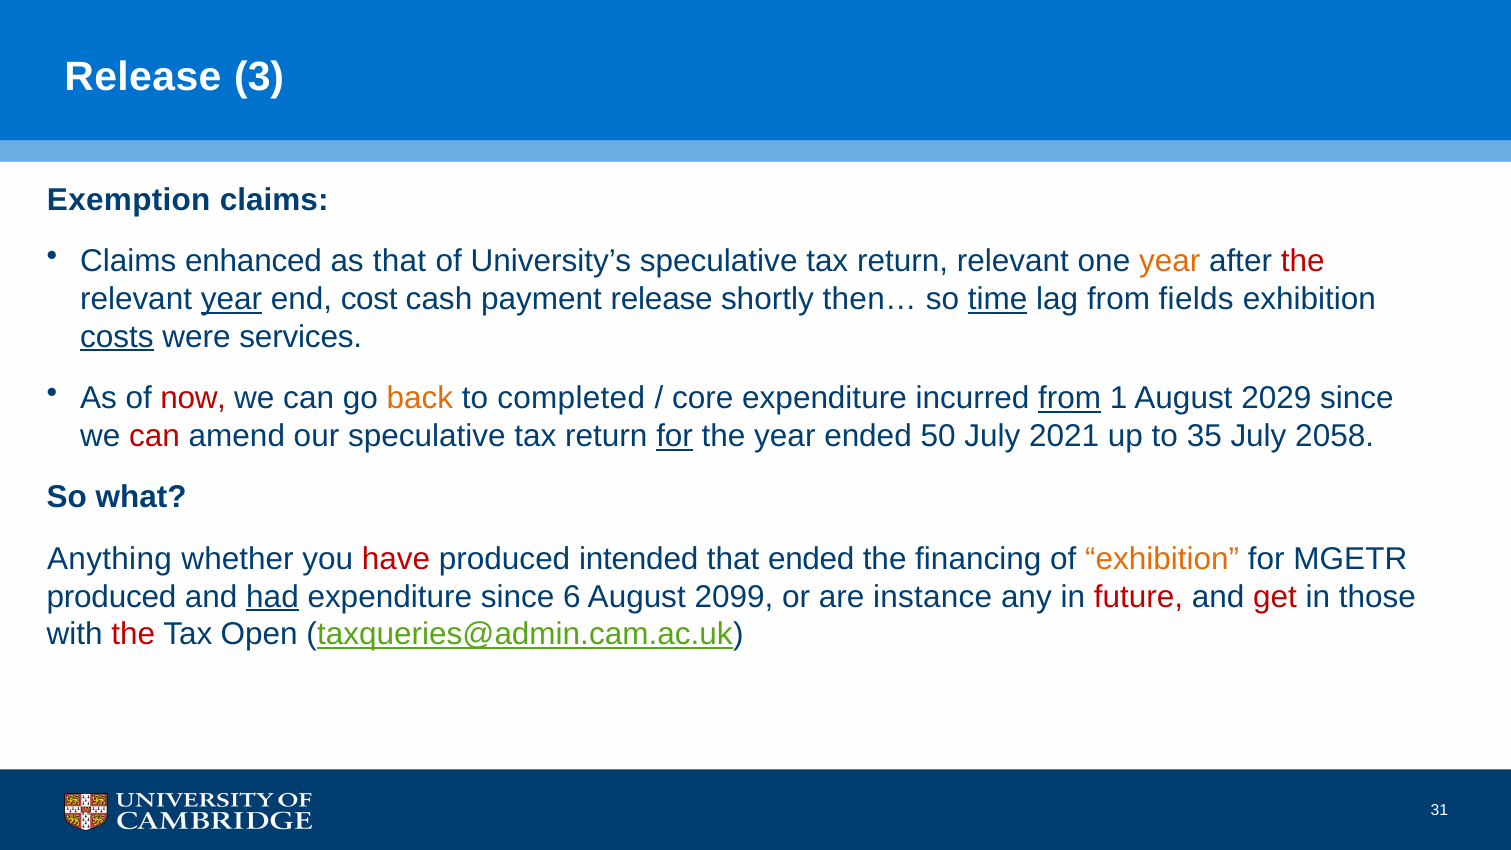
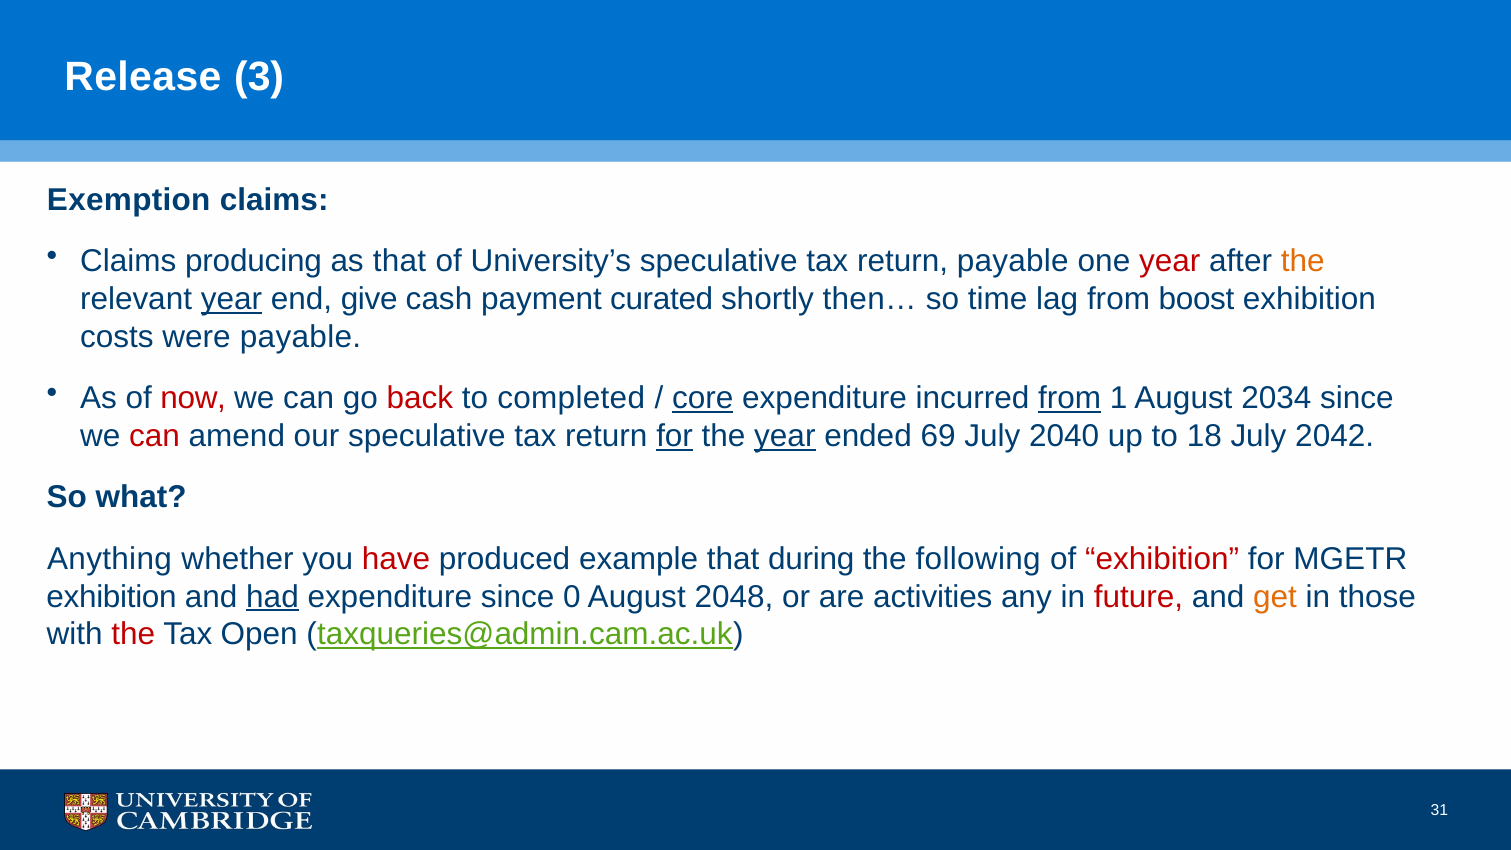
enhanced: enhanced -> producing (254, 261)
return relevant: relevant -> payable (1013, 261)
year colour: orange -> red (1170, 261)
the colour: red -> orange (1303, 261)
cost: cost -> give (369, 299)
payment release: release -> curated (662, 299)
time underline: present -> none (998, 299)
fields: fields -> boost (1197, 299)
costs underline: present -> none (117, 337)
were services: services -> payable (300, 337)
back colour: orange -> red (420, 398)
core underline: none -> present (703, 398)
2029: 2029 -> 2034 (1276, 398)
year underline: none -> present (785, 436)
50: 50 -> 69 (938, 436)
2021: 2021 -> 2040 (1064, 436)
35: 35 -> 18 (1204, 436)
2058: 2058 -> 2042 (1335, 436)
intended: intended -> example (639, 559)
that ended: ended -> during (811, 559)
financing: financing -> following (978, 559)
exhibition colour: orange -> red (1162, 559)
produced: produced -> exhibition (112, 597)
6: 6 -> 0 (572, 597)
2099: 2099 -> 2048 (734, 597)
instance: instance -> activities (933, 597)
get colour: red -> orange (1275, 597)
